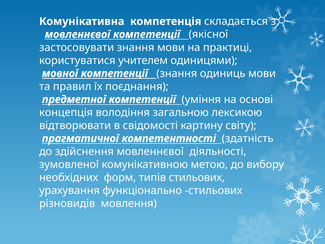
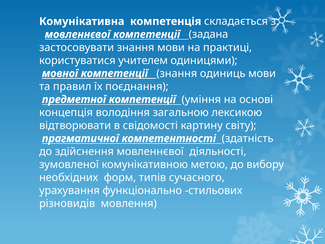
якісної: якісної -> задана (208, 34)
типів стильових: стильових -> сучасного (197, 177)
